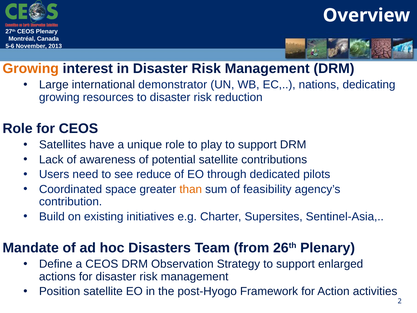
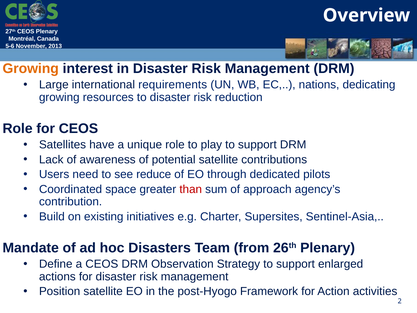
demonstrator: demonstrator -> requirements (173, 85)
than colour: orange -> red (191, 189)
feasibility: feasibility -> approach (267, 189)
